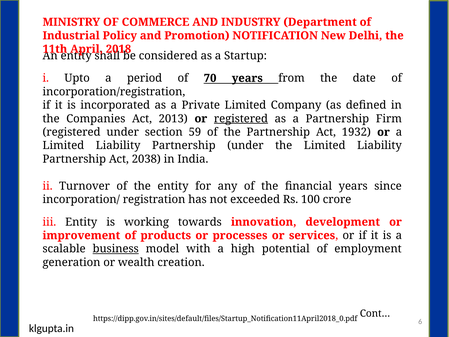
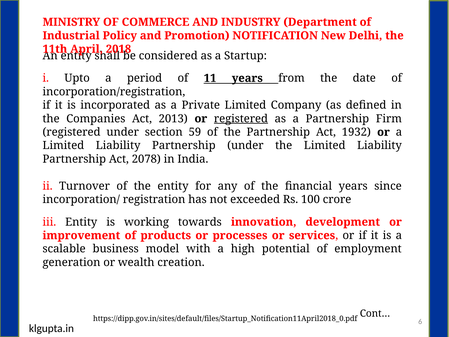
70: 70 -> 11 (210, 78)
2038: 2038 -> 2078 (146, 159)
business underline: present -> none (116, 249)
